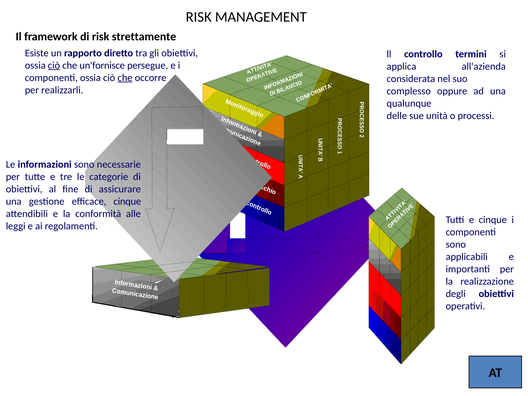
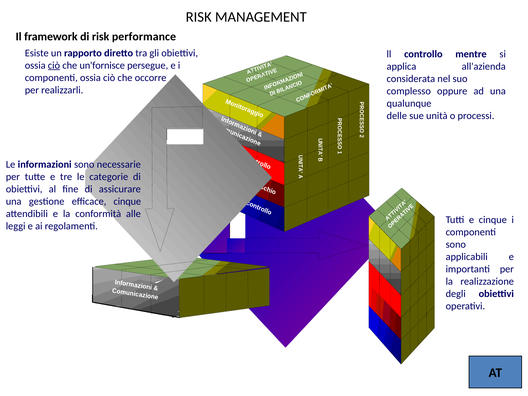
strettamente: strettamente -> performance (144, 37)
termini: termini -> mentre (471, 54)
che underline: present -> none (125, 78)
